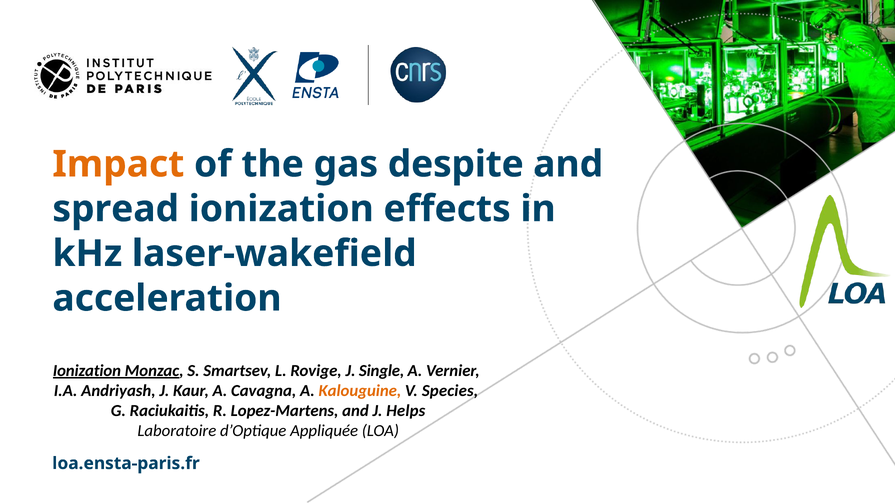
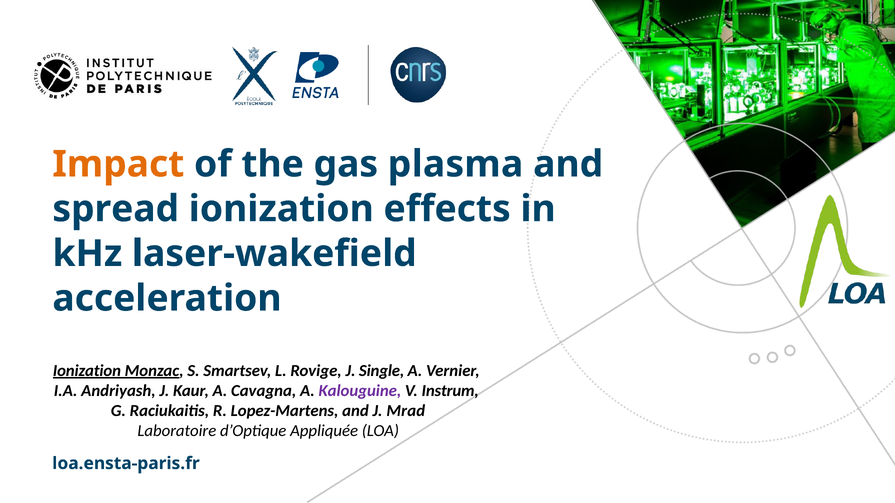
despite: despite -> plasma (456, 164)
Kalouguine colour: orange -> purple (360, 391)
Species: Species -> Instrum (450, 391)
Helps: Helps -> Mrad (406, 411)
